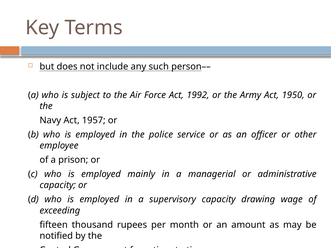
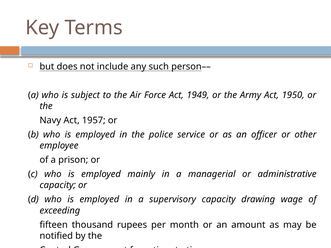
1992: 1992 -> 1949 (198, 95)
